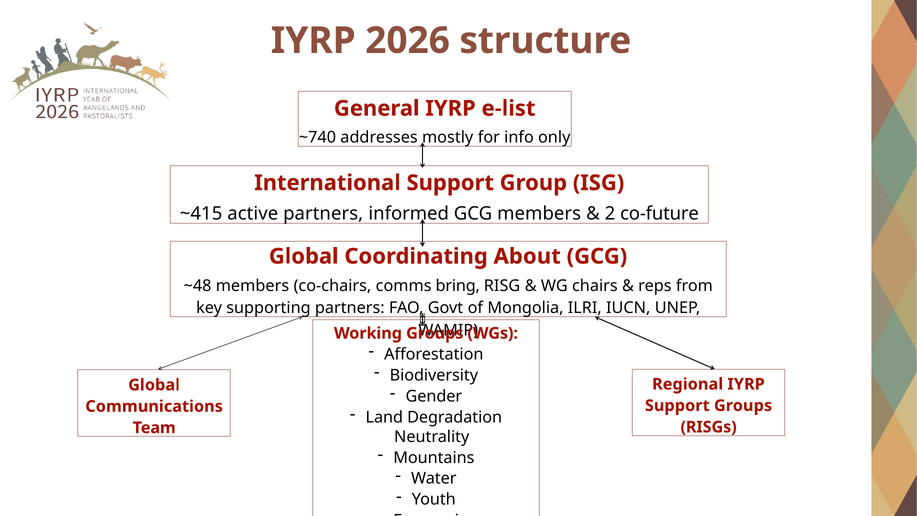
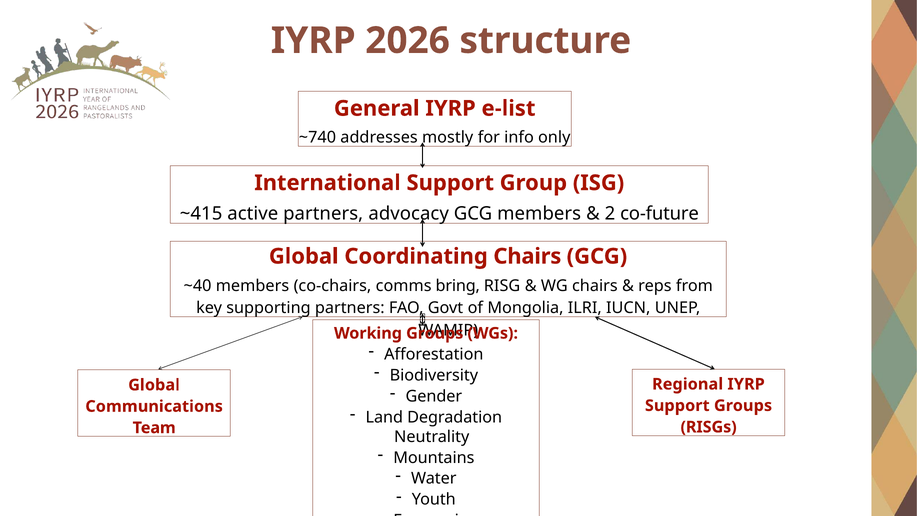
informed: informed -> advocacy (409, 213)
Coordinating About: About -> Chairs (527, 256)
~48: ~48 -> ~40 (198, 286)
